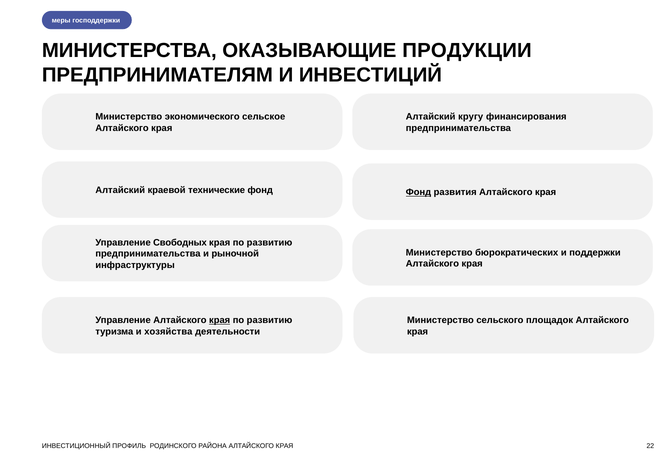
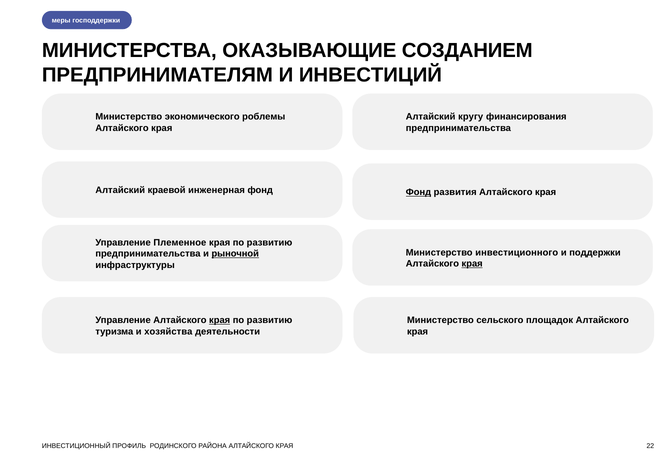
ПРОДУКЦИИ: ПРОДУКЦИИ -> СОЗДАНИЕМ (467, 50)
сельское: сельское -> роблемы (264, 117)
технические: технические -> инженерная (217, 190)
Свободных: Свободных -> Племенное (180, 243)
бюрократических: бюрократических -> инвестиционного (517, 253)
рыночной underline: none -> present (235, 254)
края underline: none -> present (472, 264)
